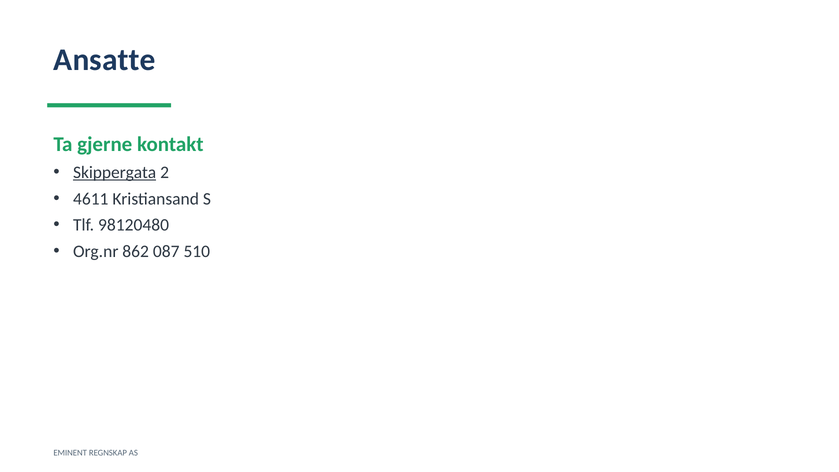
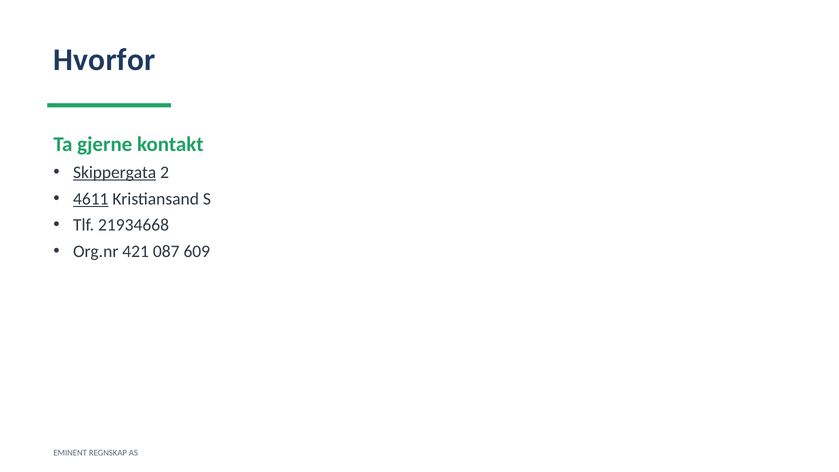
Ansatte: Ansatte -> Hvorfor (104, 60)
4611 underline: none -> present (91, 199)
98120480: 98120480 -> 21934668 (134, 225)
862: 862 -> 421 (136, 251)
510: 510 -> 609 (197, 251)
